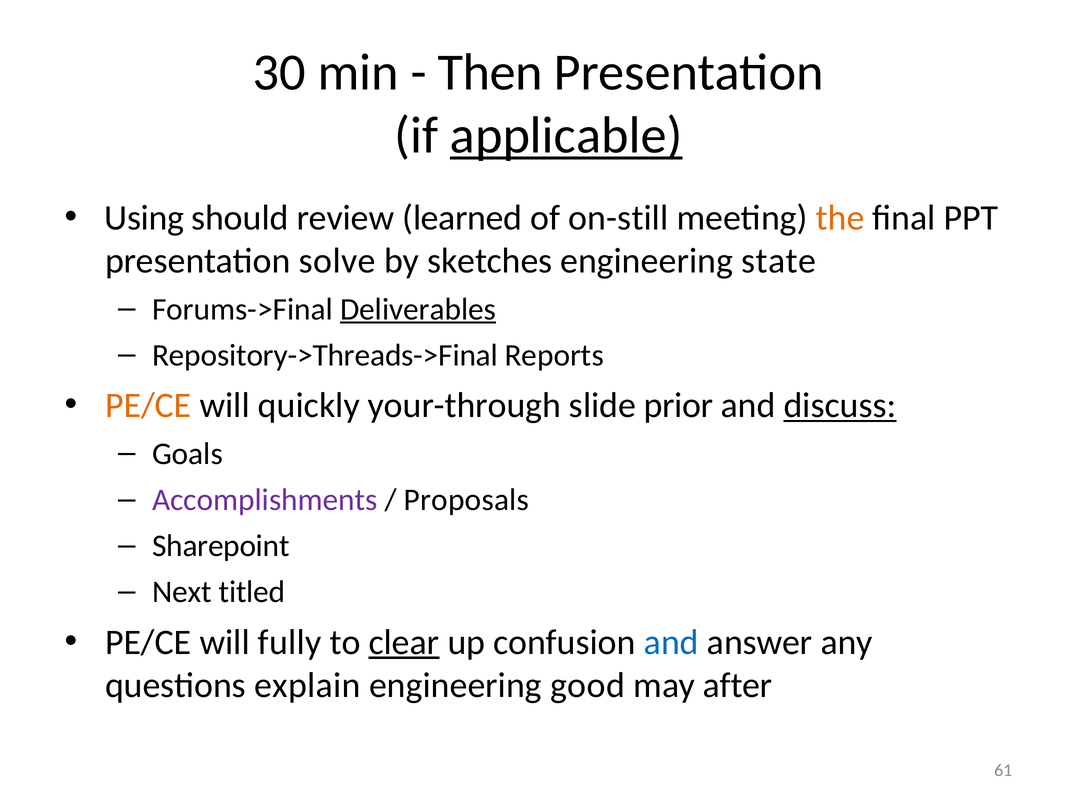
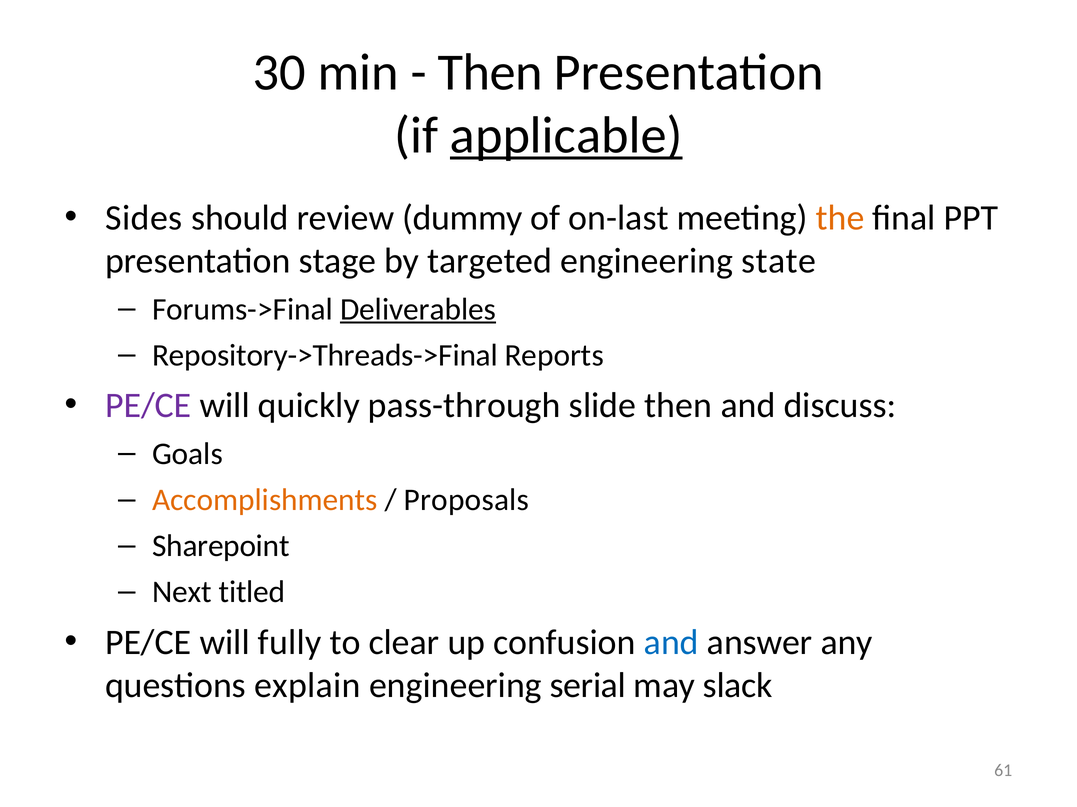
Using: Using -> Sides (144, 218)
learned: learned -> dummy (462, 218)
on-still: on-still -> on-last (618, 218)
solve: solve -> stage (337, 261)
sketches: sketches -> targeted (490, 261)
PE/CE colour: orange -> purple (148, 406)
your-through: your-through -> pass-through (464, 406)
slide prior: prior -> then (678, 406)
discuss underline: present -> none (840, 406)
Accomplishments colour: purple -> orange (265, 500)
clear underline: present -> none (404, 643)
good: good -> serial (588, 686)
after: after -> slack (738, 686)
